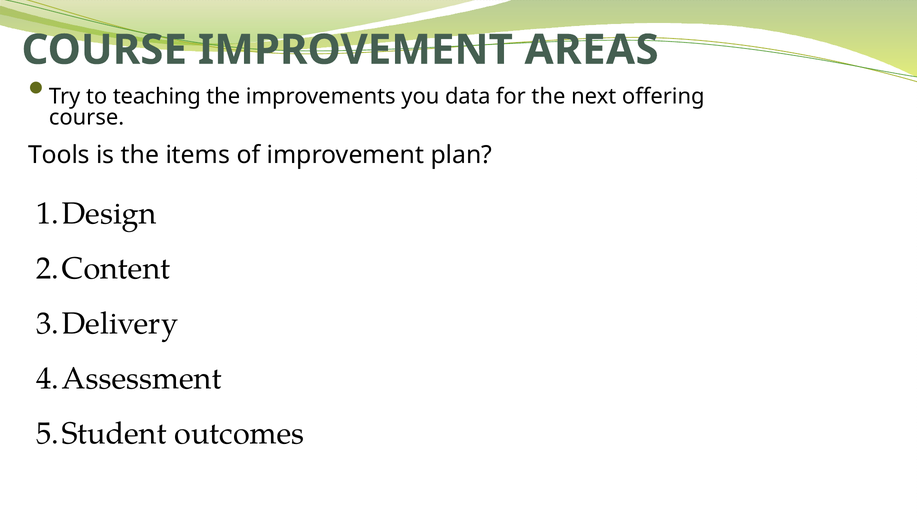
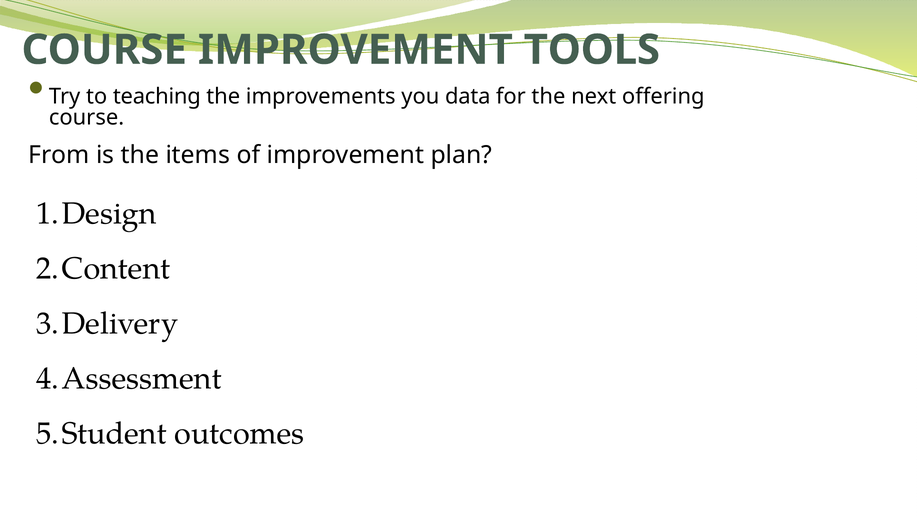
AREAS: AREAS -> TOOLS (592, 50)
Tools: Tools -> From (59, 155)
